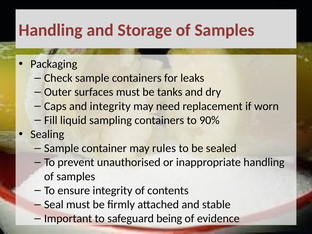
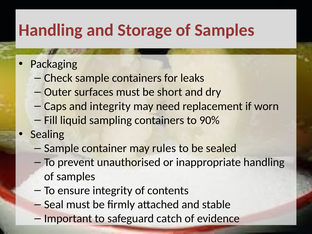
tanks: tanks -> short (170, 92)
being: being -> catch (169, 219)
